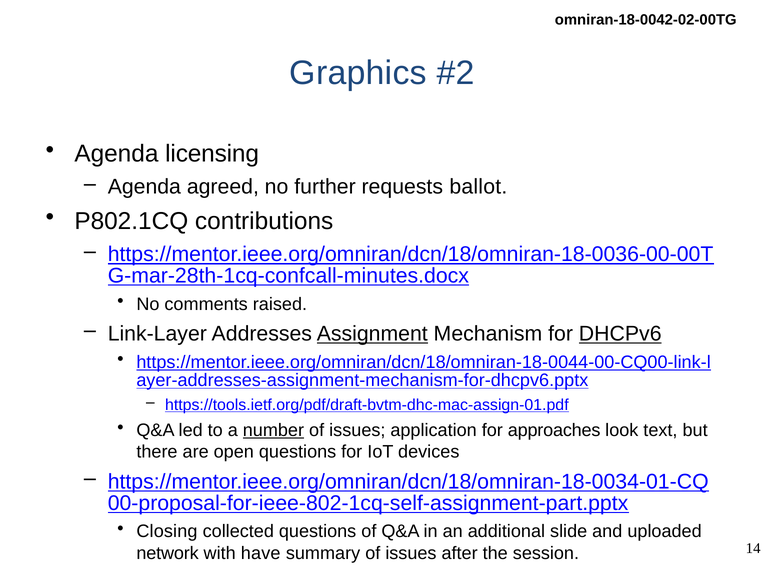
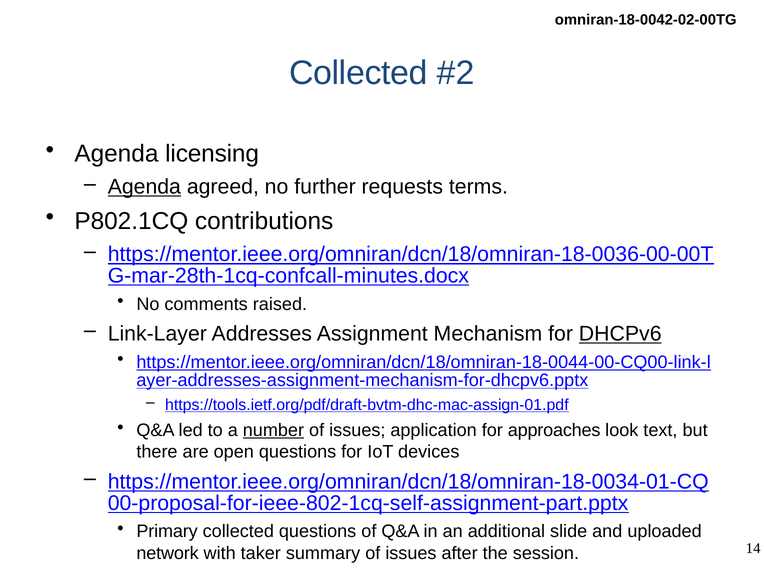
Graphics: Graphics -> Collected (358, 73)
Agenda underline: none -> present (144, 187)
ballot: ballot -> terms (478, 187)
Assignment underline: present -> none (372, 334)
Closing: Closing -> Primary (167, 531)
have: have -> taker (261, 553)
